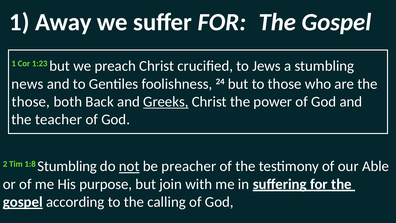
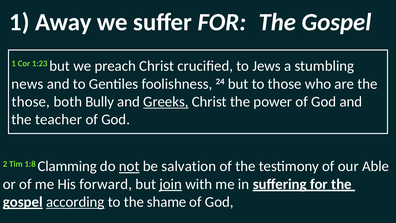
Back: Back -> Bully (100, 102)
1:8 Stumbling: Stumbling -> Clamming (67, 166)
preacher: preacher -> salvation (189, 166)
purpose: purpose -> forward (106, 184)
join underline: none -> present (171, 184)
according underline: none -> present (75, 202)
calling: calling -> shame (167, 202)
